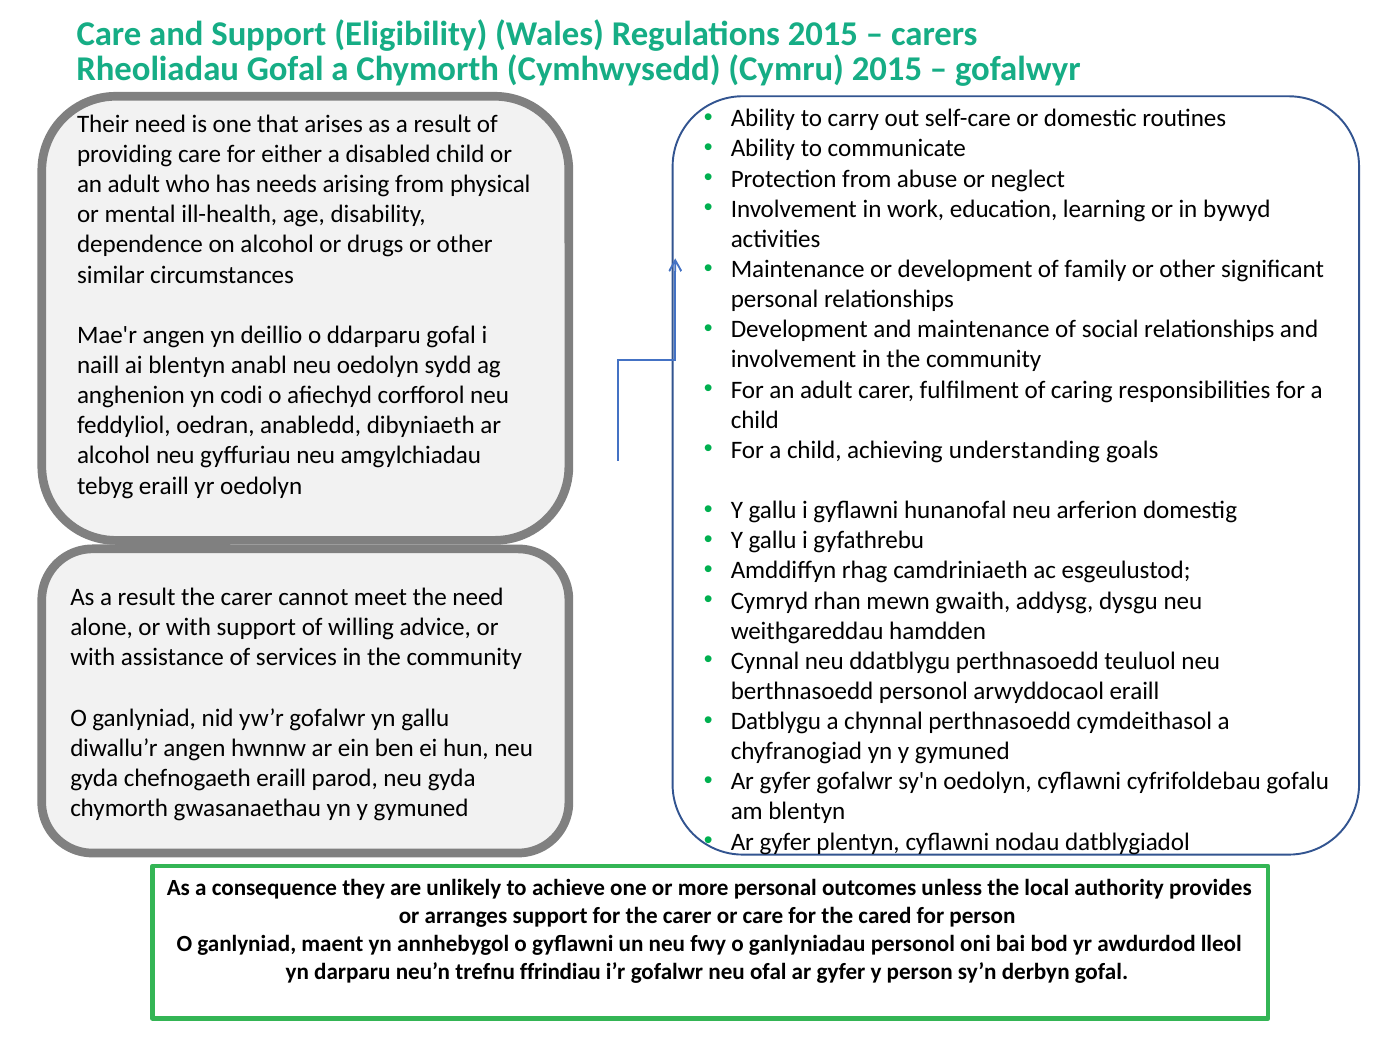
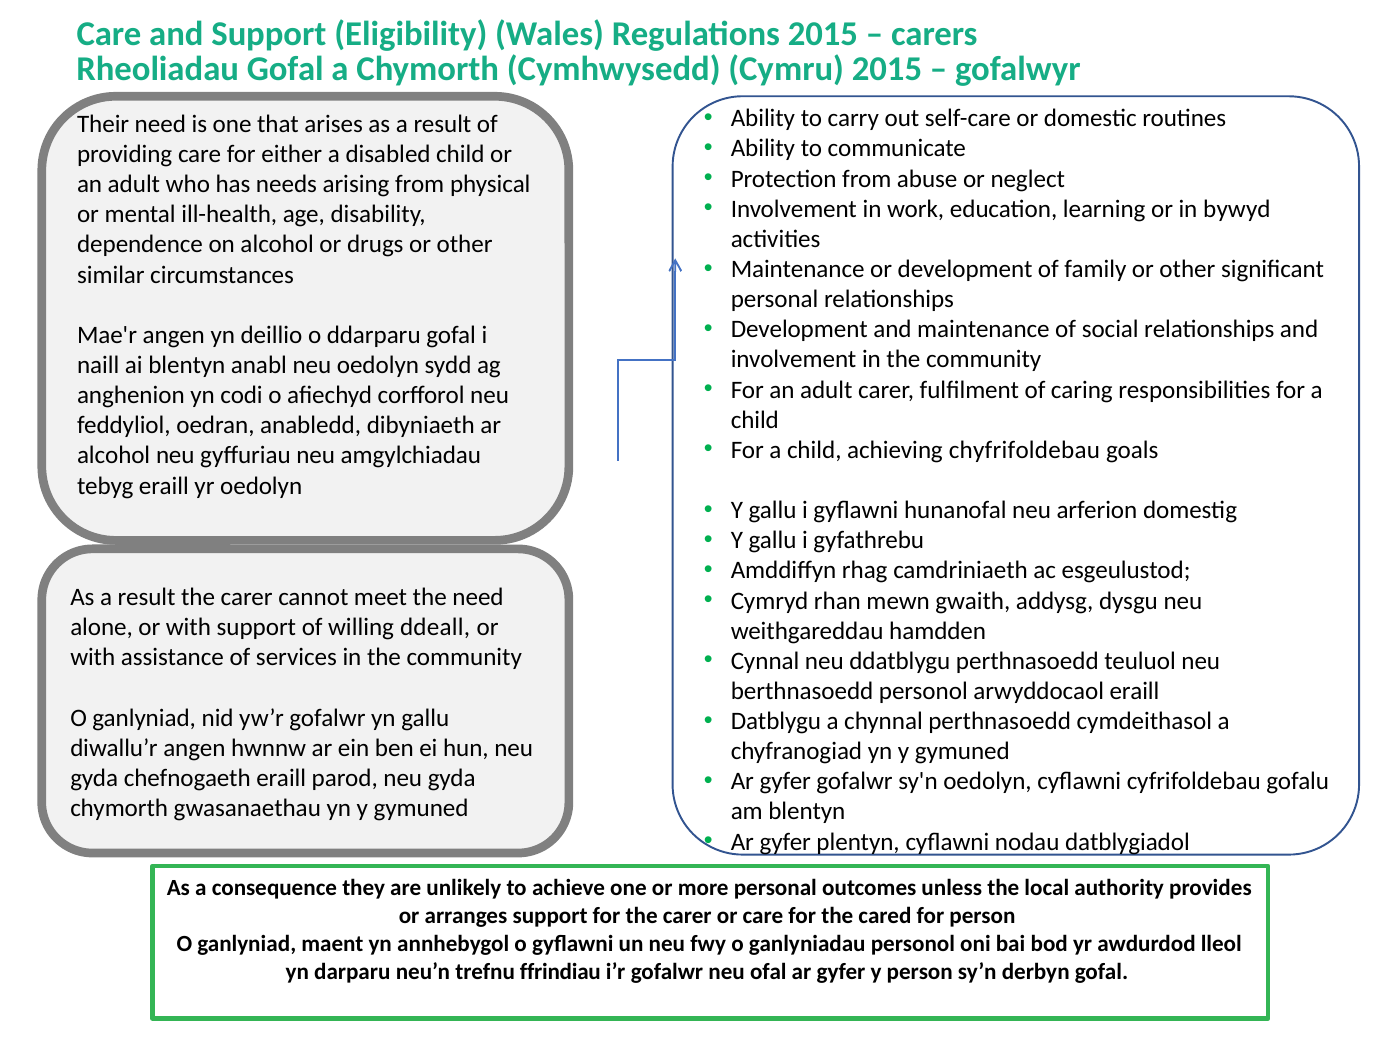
understanding: understanding -> chyfrifoldebau (1024, 450)
advice: advice -> ddeall (435, 627)
